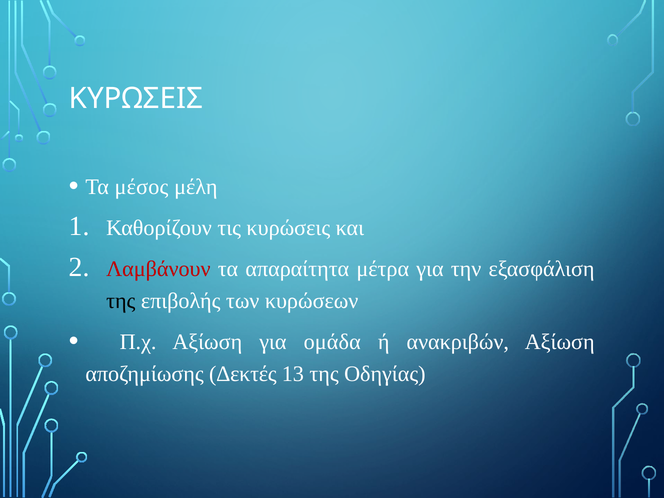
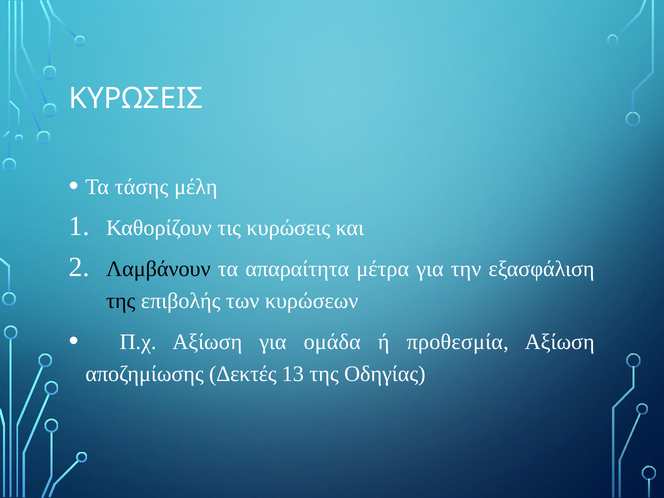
μέσος: μέσος -> τάσης (141, 187)
Λαμβάνουν colour: red -> black (158, 269)
ανακριβών: ανακριβών -> προθεσμία (458, 342)
